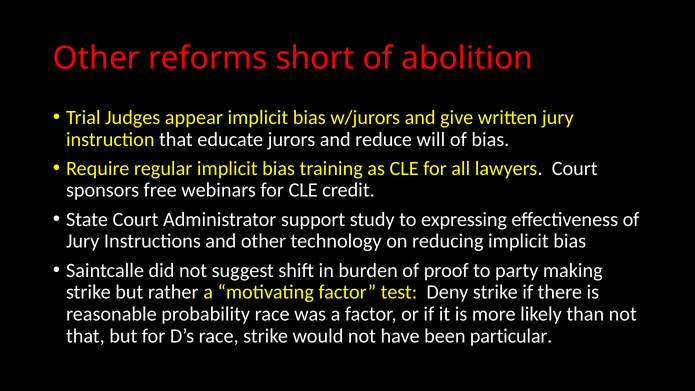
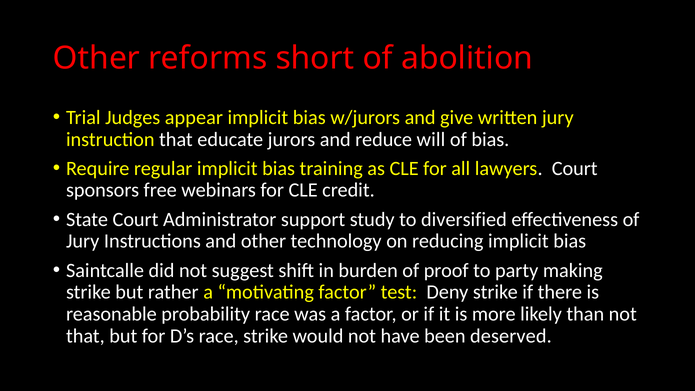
expressing: expressing -> diversified (464, 219)
particular: particular -> deserved (511, 336)
